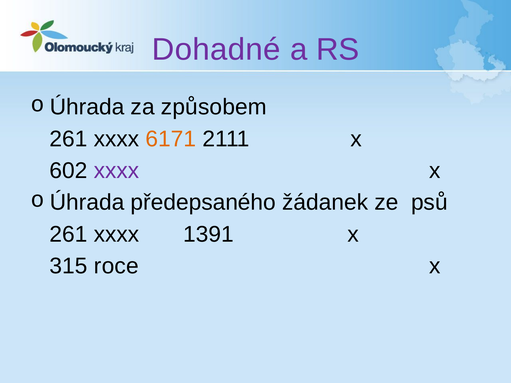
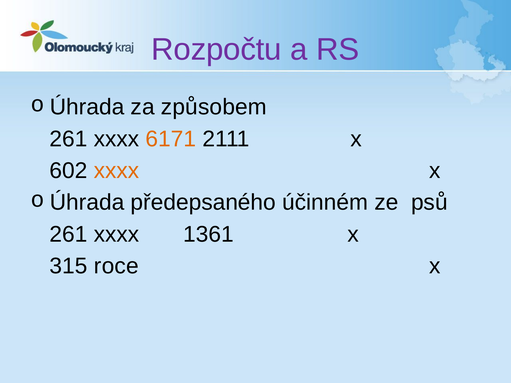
Dohadné: Dohadné -> Rozpočtu (216, 49)
xxxx colour: purple -> orange (116, 171)
žádanek: žádanek -> účinném (325, 203)
1391: 1391 -> 1361 (209, 234)
